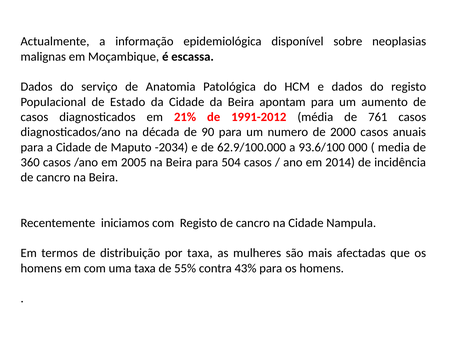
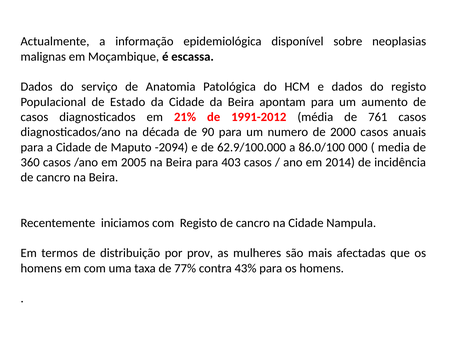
-2034: -2034 -> -2094 (171, 147)
93.6/100: 93.6/100 -> 86.0/100 (322, 147)
504: 504 -> 403 (231, 163)
por taxa: taxa -> prov (200, 253)
55%: 55% -> 77% (185, 269)
